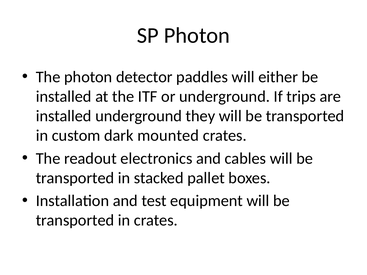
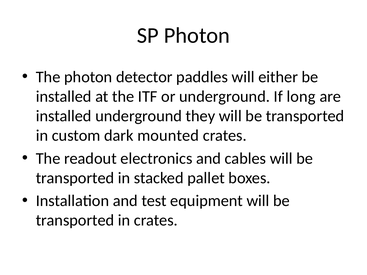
trips: trips -> long (301, 97)
